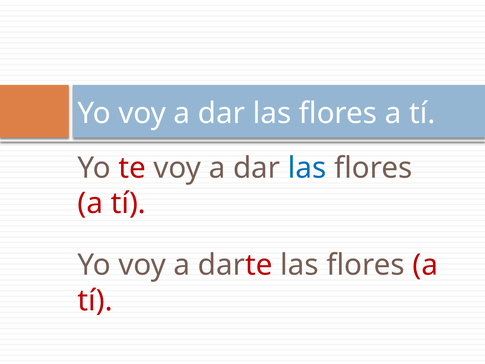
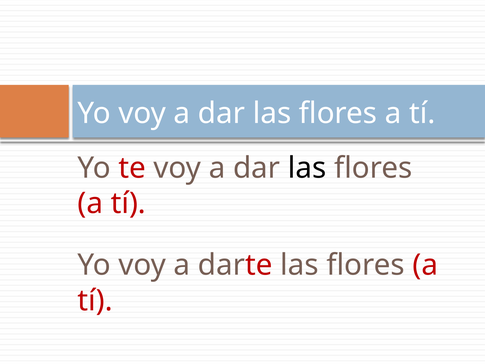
las colour: blue -> black (307, 168)
